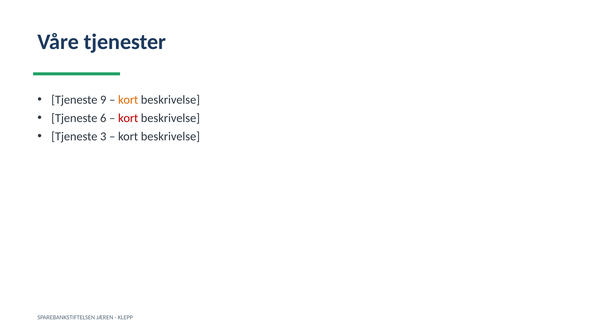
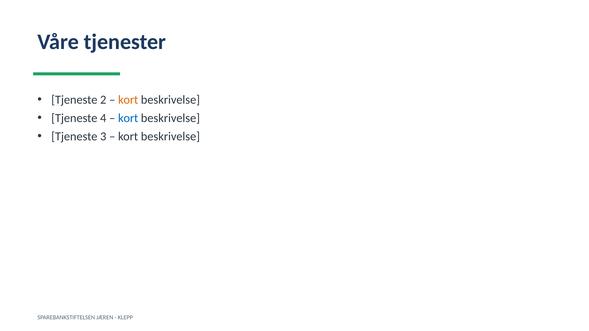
9: 9 -> 2 (103, 100)
6: 6 -> 4 (103, 118)
kort colour: red -> blue (128, 118)
